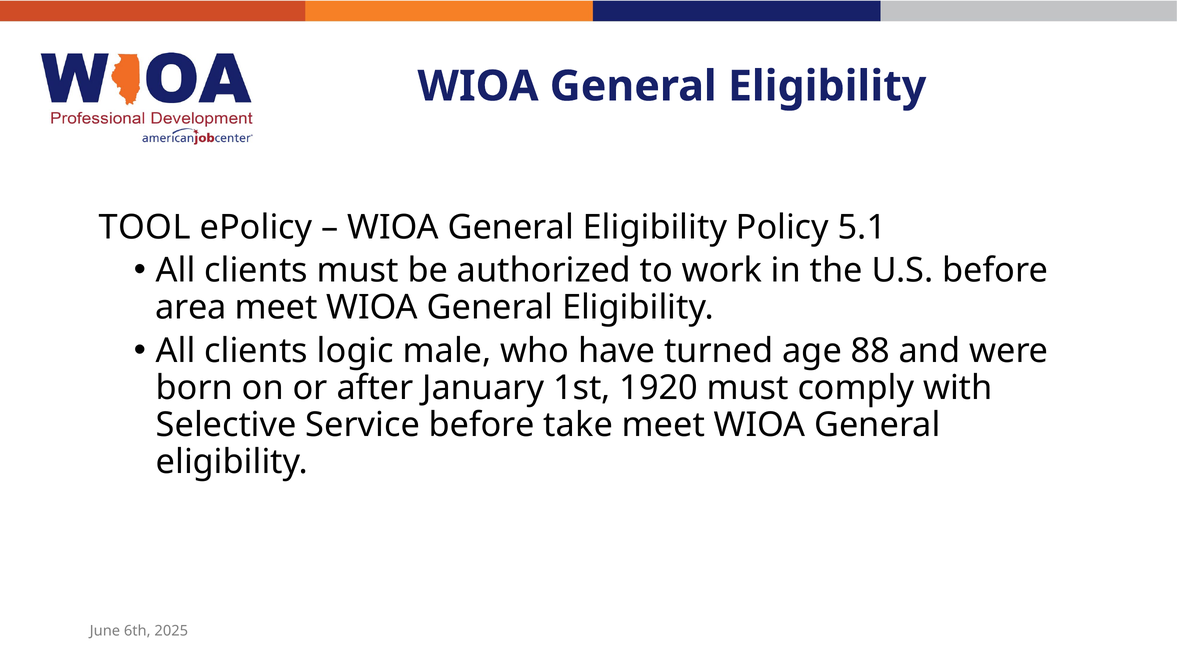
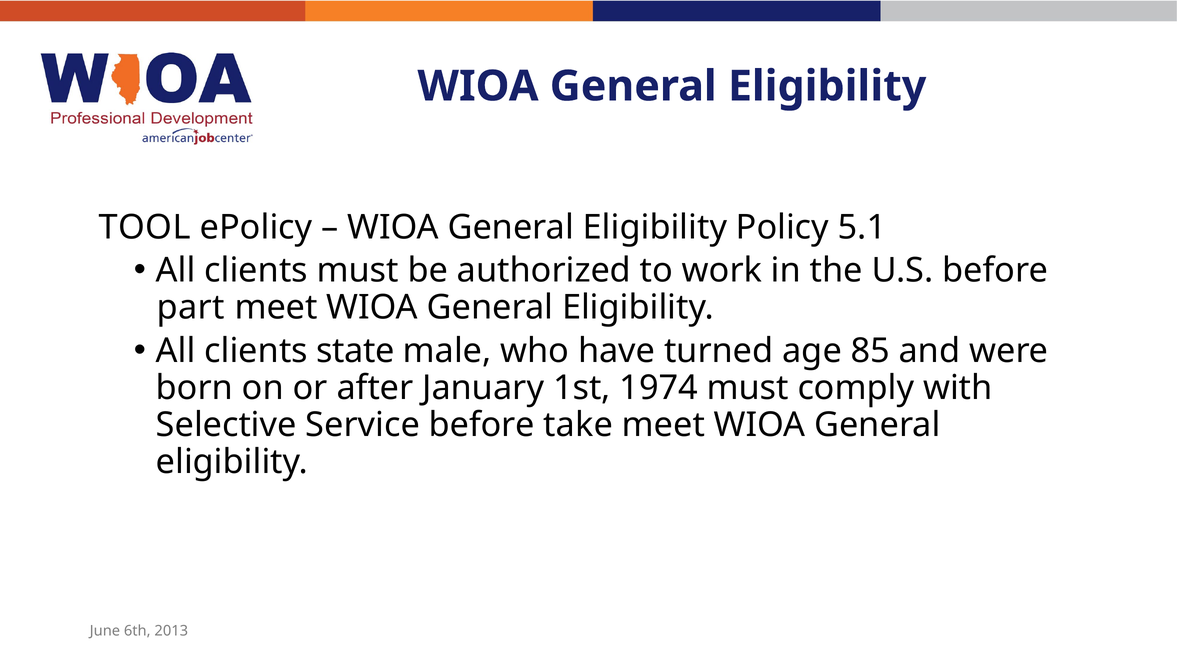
area: area -> part (191, 308)
logic: logic -> state (355, 351)
88: 88 -> 85 (870, 351)
1920: 1920 -> 1974 (659, 388)
2025: 2025 -> 2013 (171, 631)
